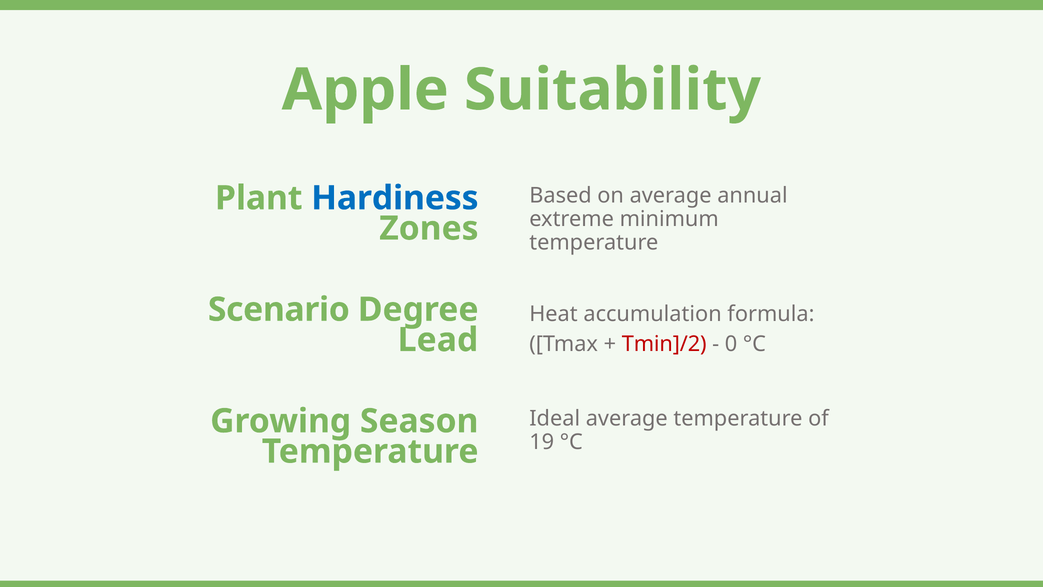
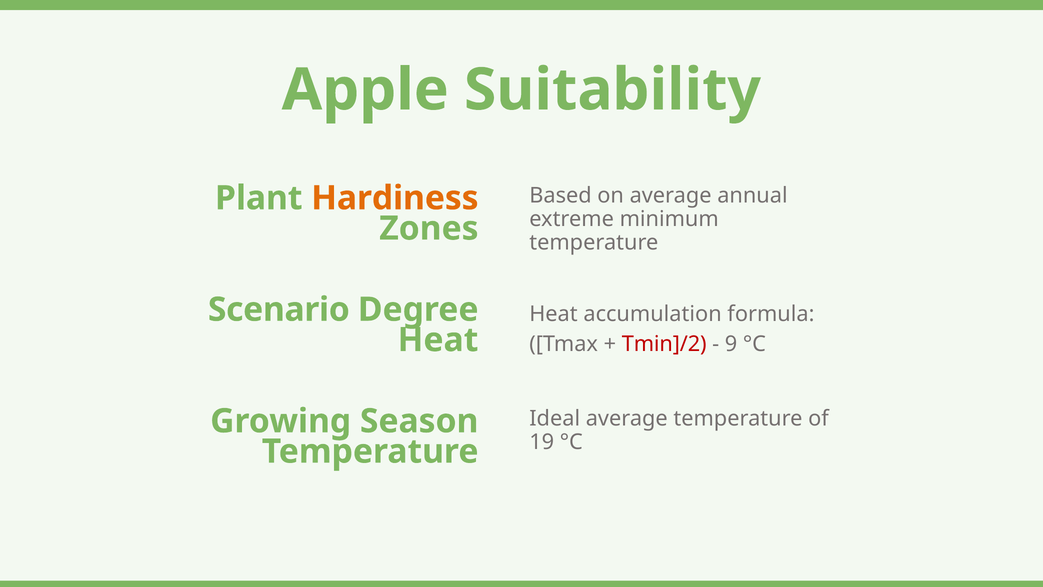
Hardiness colour: blue -> orange (395, 198)
Lead: Lead -> Heat (438, 340)
0: 0 -> 9 (731, 344)
